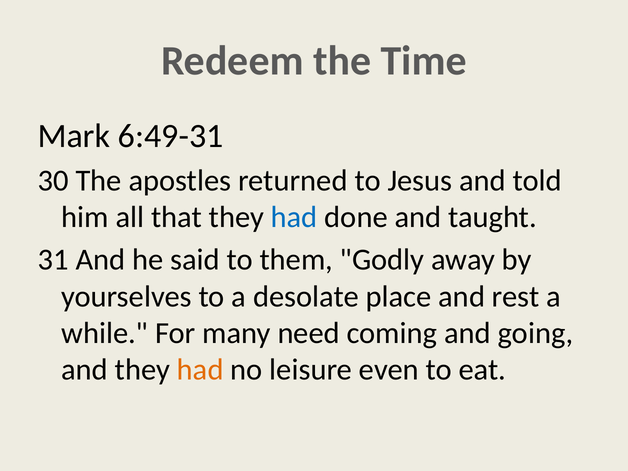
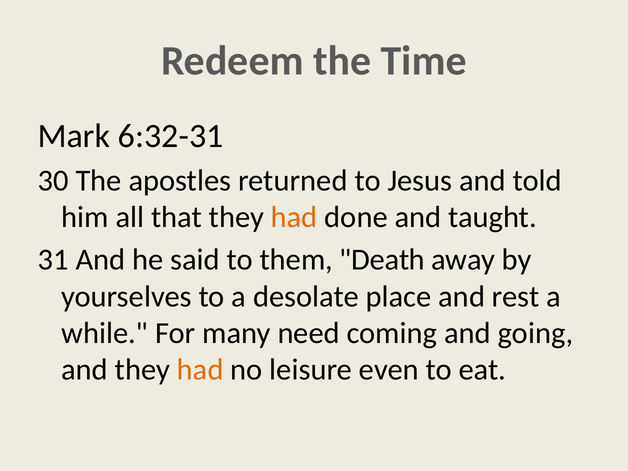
6:49-31: 6:49-31 -> 6:32-31 (171, 136)
had colour: blue -> orange (294, 217)
Godly: Godly -> Death (382, 260)
